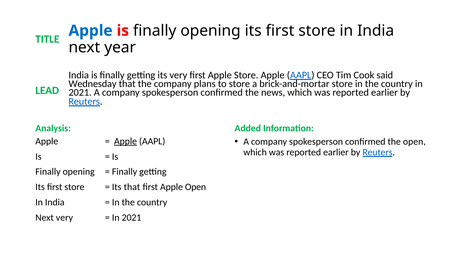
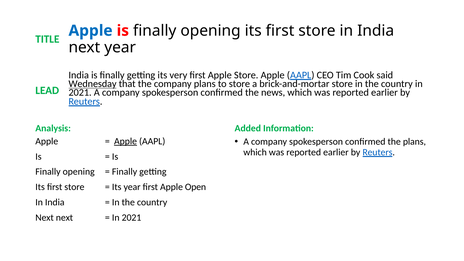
Wednesday underline: none -> present (93, 84)
the open: open -> plans (414, 142)
Its that: that -> year (132, 187)
Next very: very -> next (64, 218)
